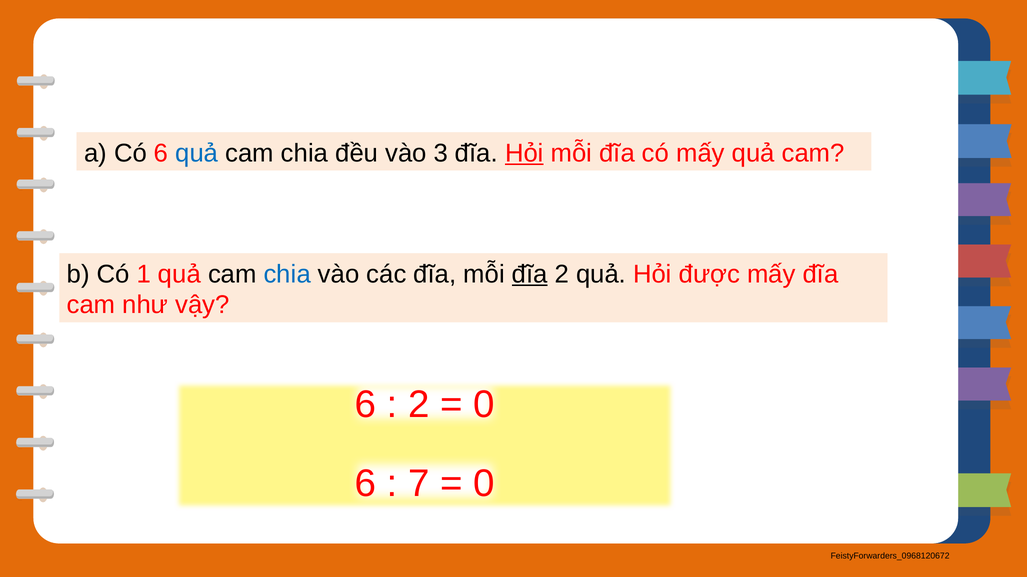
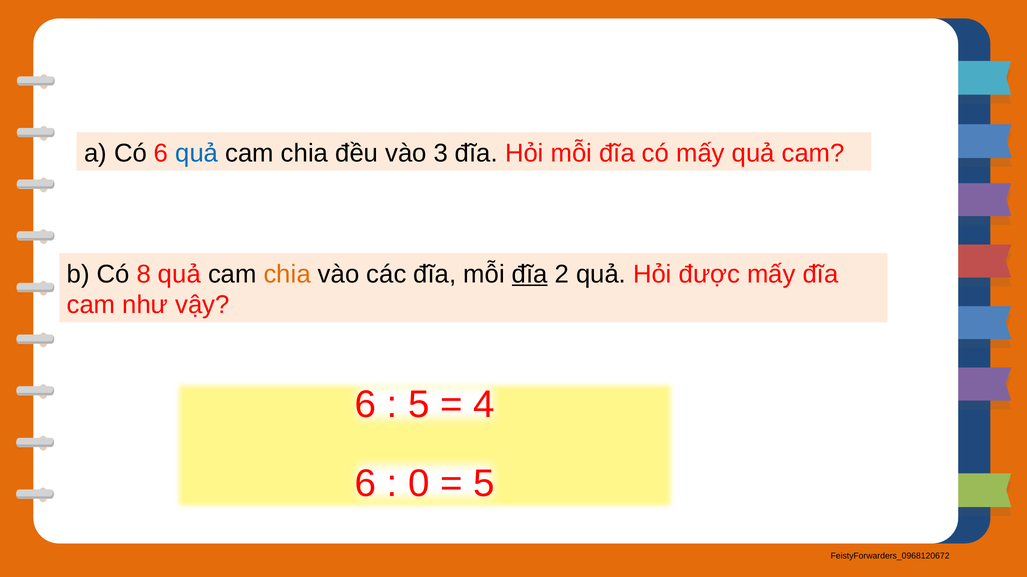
Hỏi underline: present -> none (524, 153)
1: 1 -> 8 (144, 275)
chia colour: blue -> orange (287, 275)
2: 2 -> 5 (419, 405)
0: 0 -> 4 (484, 405)
7: 7 -> 0 (419, 484)
0: 0 -> 5 (484, 484)
